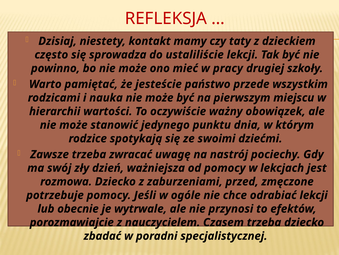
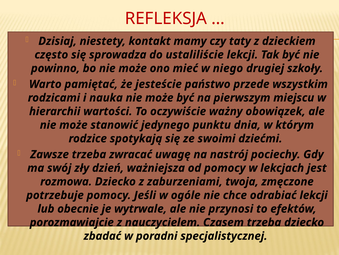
pracy: pracy -> niego (228, 68)
przed: przed -> twoja (242, 181)
